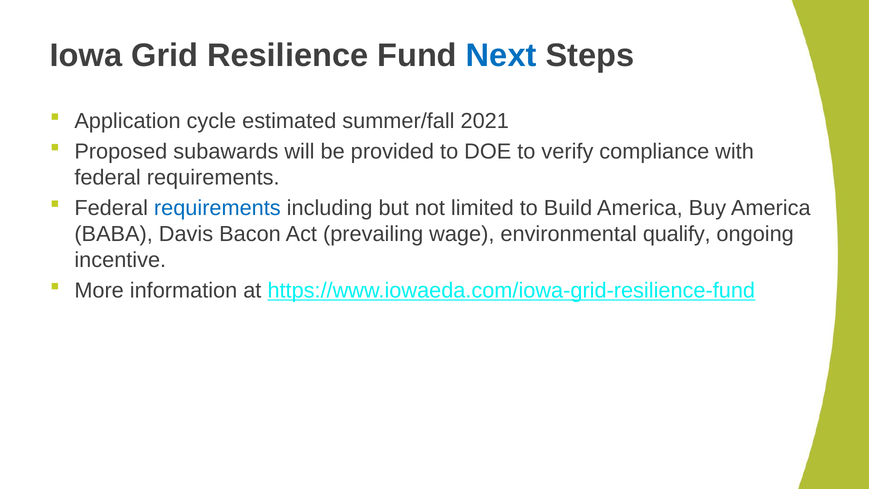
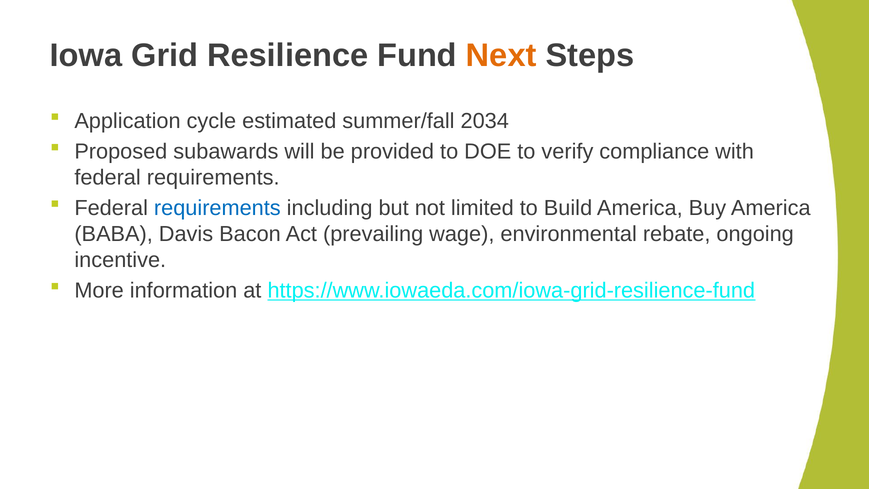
Next colour: blue -> orange (501, 55)
2021: 2021 -> 2034 (485, 121)
qualify: qualify -> rebate (677, 234)
